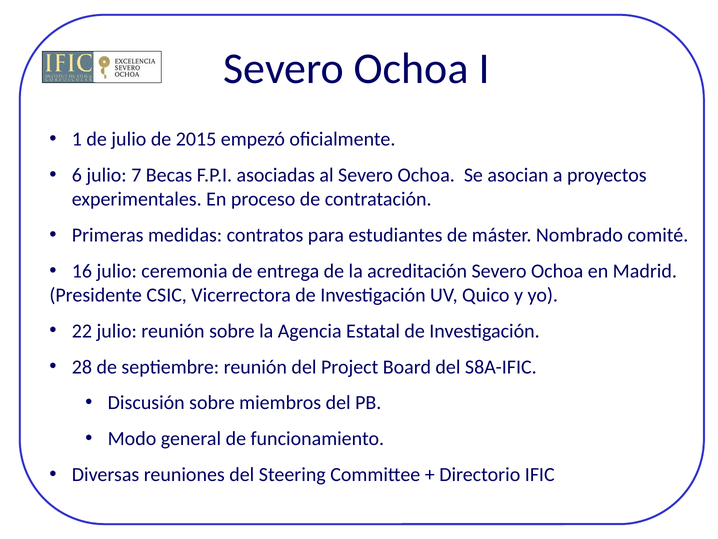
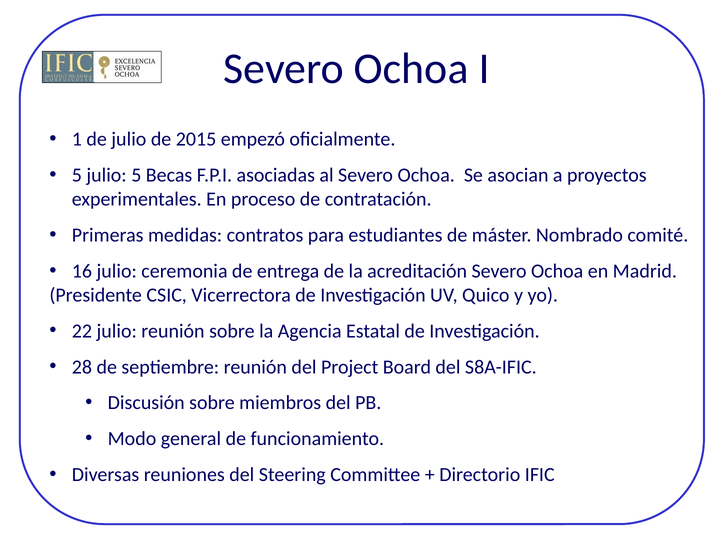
6: 6 -> 5 (77, 175)
julio 7: 7 -> 5 (136, 175)
